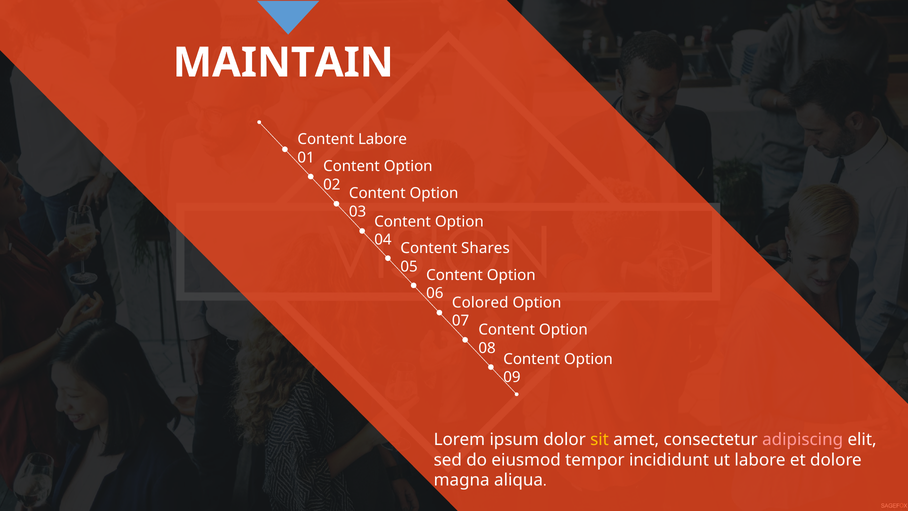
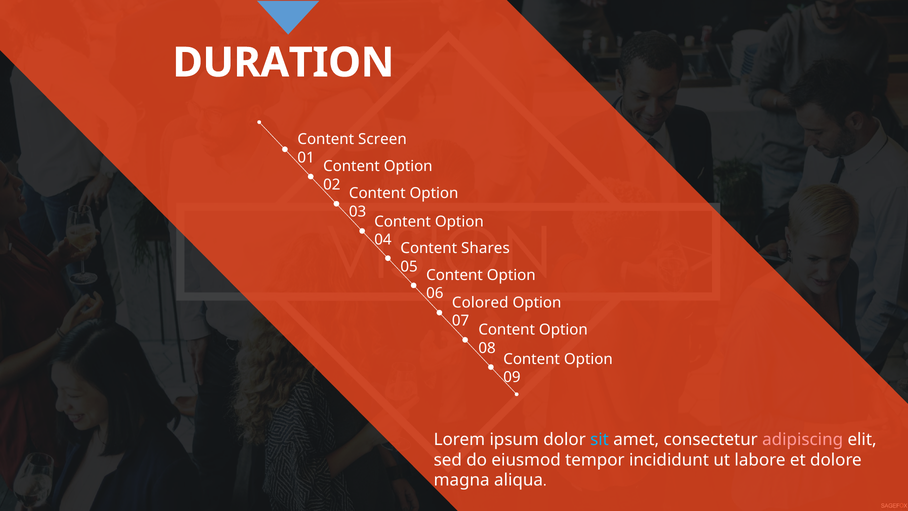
MAINTAIN: MAINTAIN -> DURATION (283, 63)
Content Labore: Labore -> Screen (382, 139)
sit colour: yellow -> light blue (600, 439)
